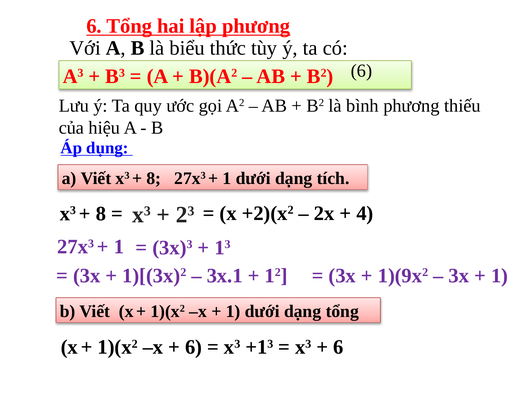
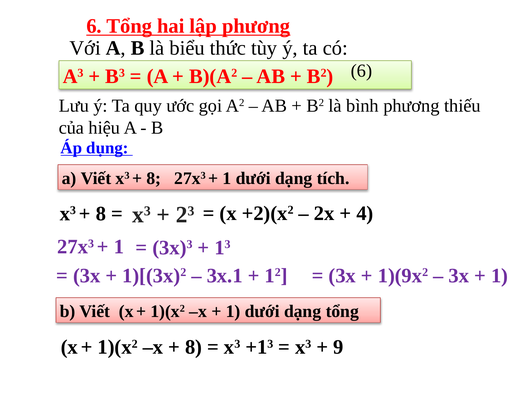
6: 6 -> 8 (194, 347)
6: 6 -> 9 (338, 347)
